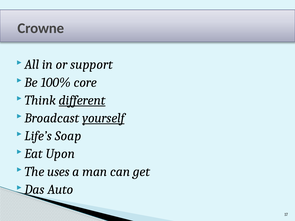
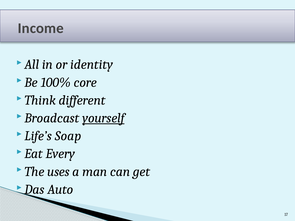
Crowne: Crowne -> Income (41, 28)
support: support -> identity (92, 65)
different underline: present -> none (82, 100)
Upon: Upon -> Every (60, 154)
